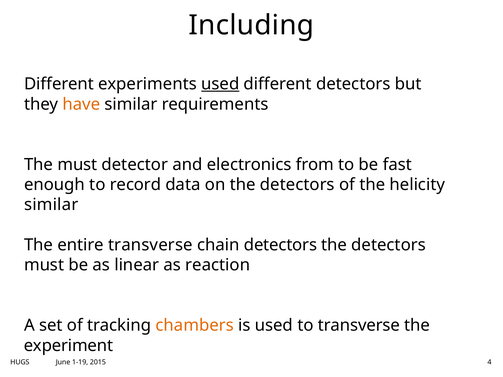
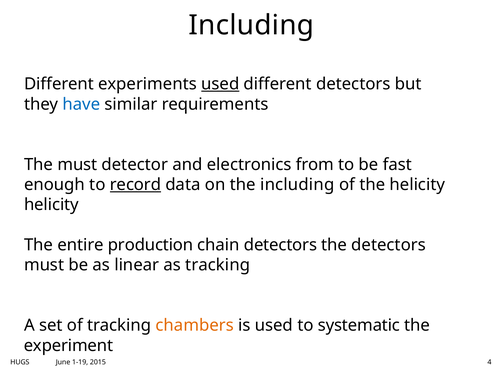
have colour: orange -> blue (81, 104)
record underline: none -> present (135, 185)
on the detectors: detectors -> including (297, 185)
similar: similar -> helicity (51, 205)
entire transverse: transverse -> production (151, 245)
as reaction: reaction -> tracking (218, 265)
to transverse: transverse -> systematic (359, 326)
